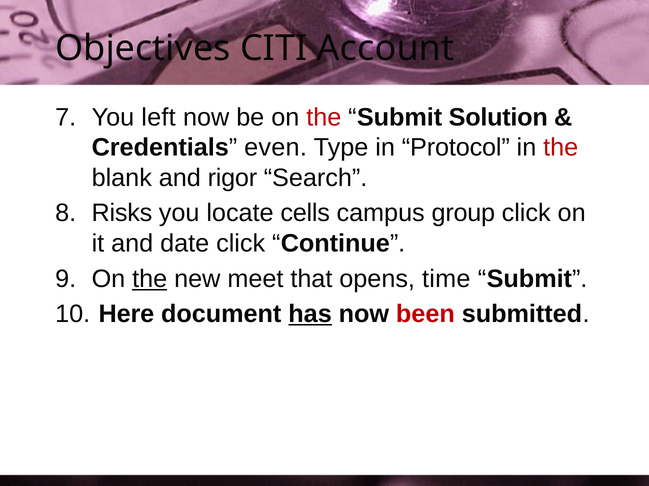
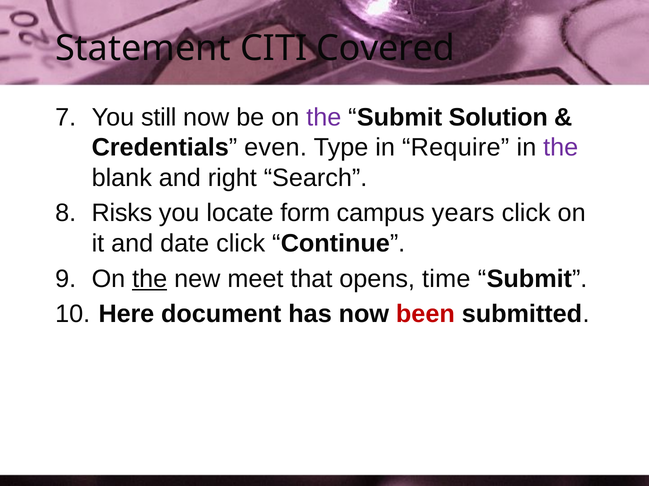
Objectives: Objectives -> Statement (143, 48)
Account: Account -> Covered (386, 48)
left: left -> still (159, 118)
the colour: red -> purple (324, 118)
Protocol: Protocol -> Require (456, 148)
the colour: red -> purple (561, 148)
rigor: rigor -> right (232, 178)
cells: cells -> form (305, 213)
group: group -> years (463, 213)
has underline: present -> none (310, 315)
